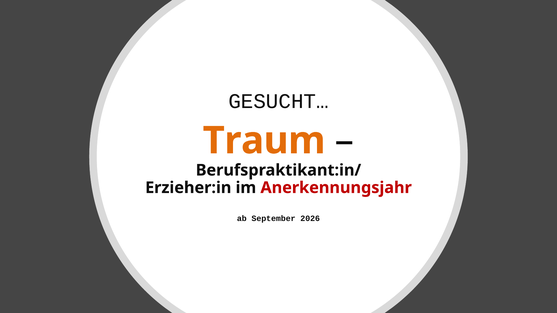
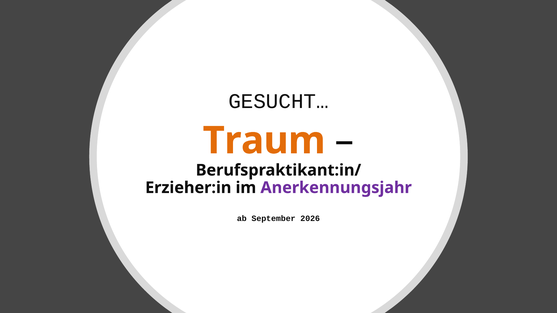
Anerkennungsjahr colour: red -> purple (336, 188)
